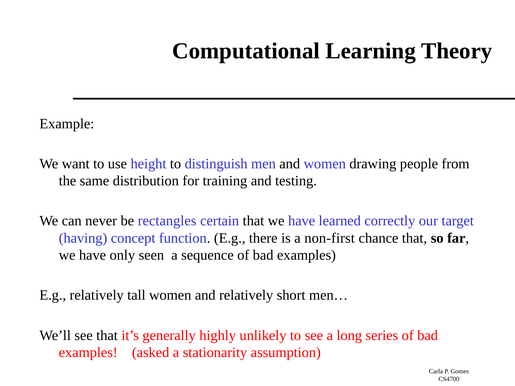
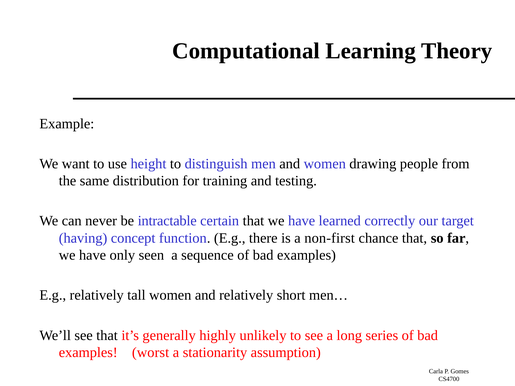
rectangles: rectangles -> intractable (167, 221)
asked: asked -> worst (151, 353)
